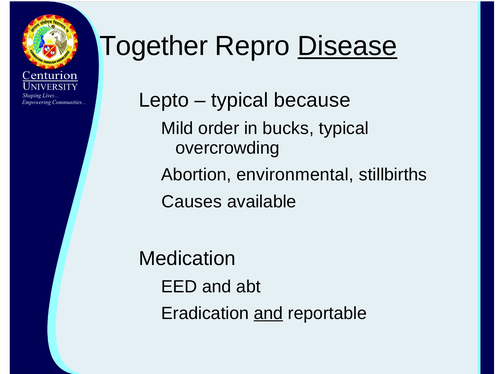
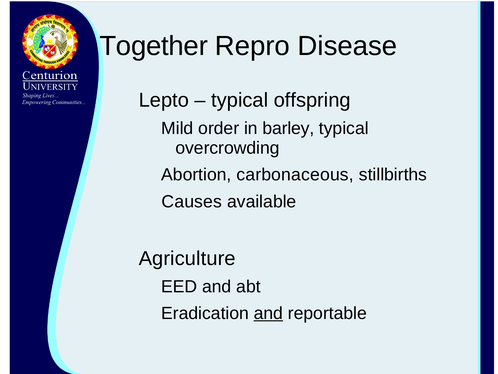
Disease underline: present -> none (347, 46)
because: because -> offspring (312, 100)
bucks: bucks -> barley (288, 128)
environmental: environmental -> carbonaceous (295, 175)
Medication: Medication -> Agriculture (187, 258)
